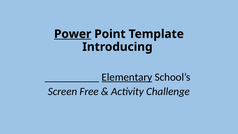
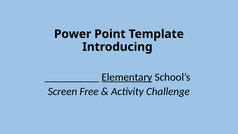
Power underline: present -> none (73, 34)
